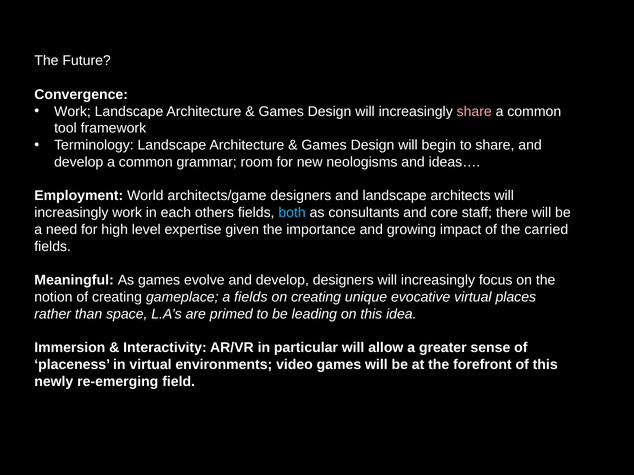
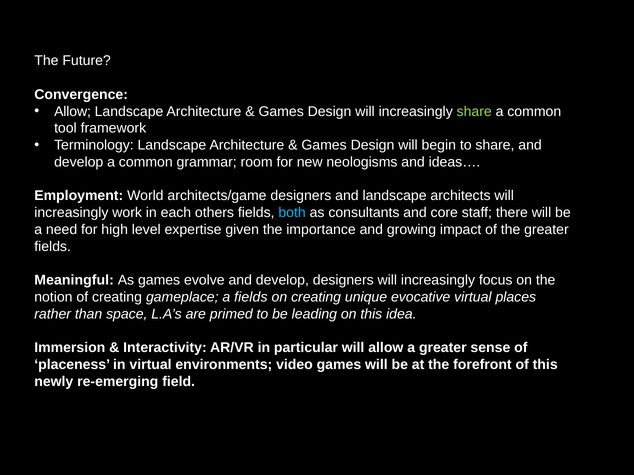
Work: Work -> Allow (73, 112)
share colour: pink -> light green (474, 112)
the carried: carried -> greater (546, 230)
